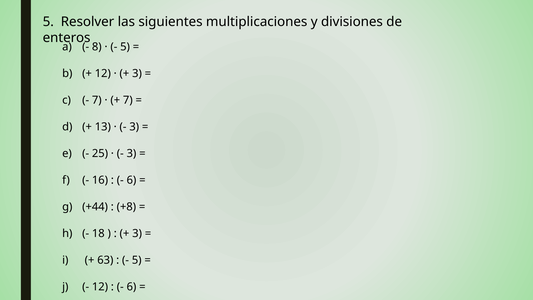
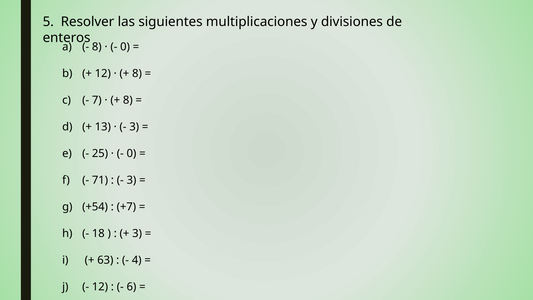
5: 5 -> 0 (125, 47)
3: 3 -> 8 (137, 73)
7: 7 -> 8 (128, 100)
3: 3 -> 0 (131, 153)
16: 16 -> 71 (100, 180)
6: 6 -> 3 (131, 180)
+44: +44 -> +54 (95, 207)
+8: +8 -> +7 (126, 207)
5: 5 -> 4 (137, 260)
